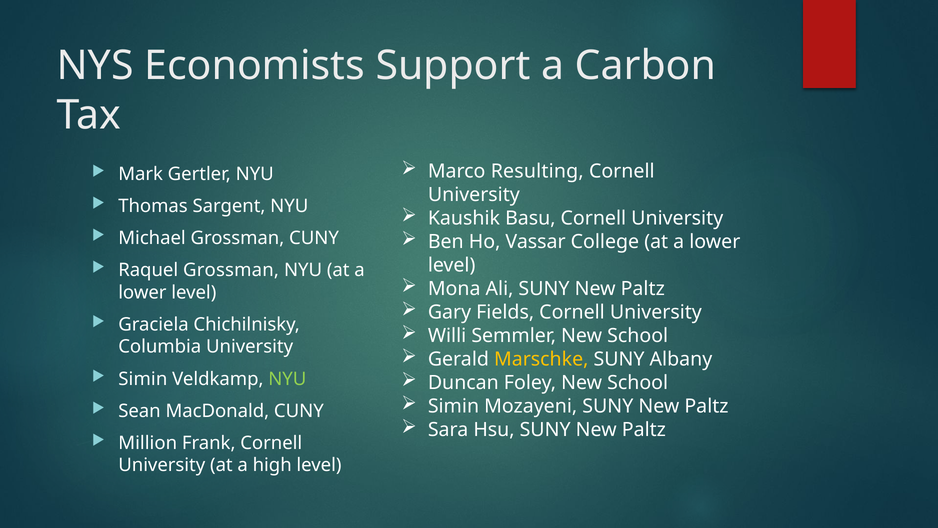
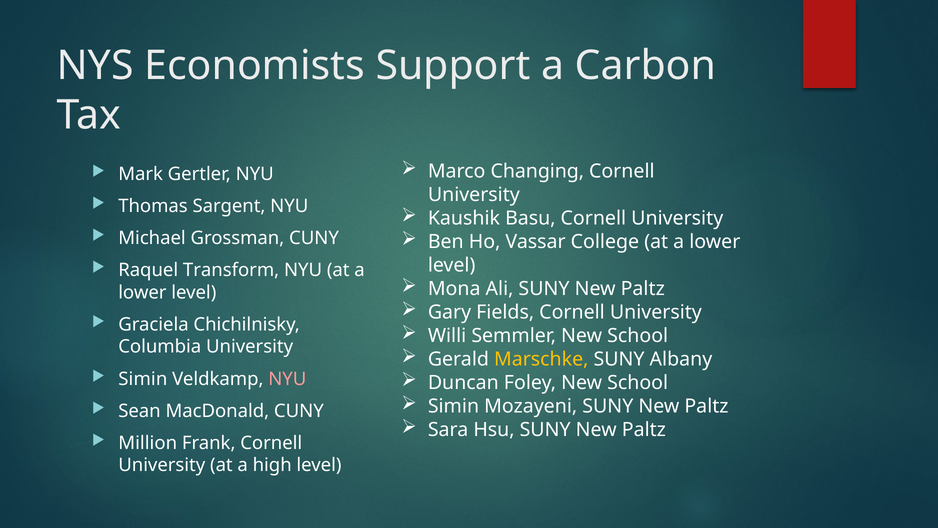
Resulting: Resulting -> Changing (537, 171)
Raquel Grossman: Grossman -> Transform (231, 270)
NYU colour: light green -> pink (287, 379)
